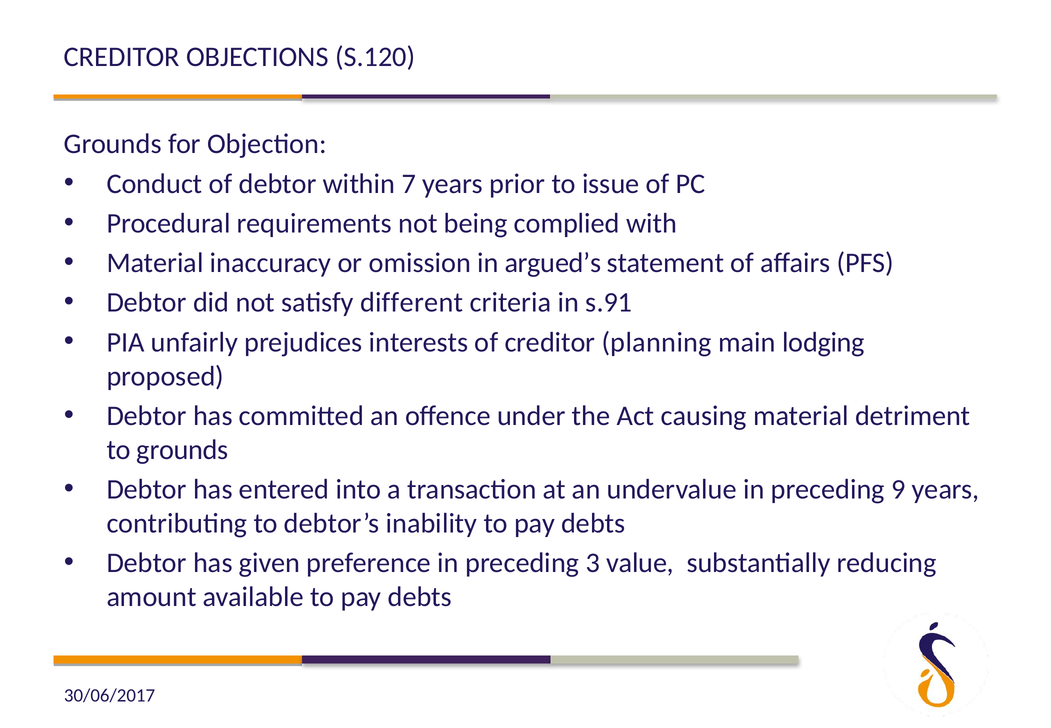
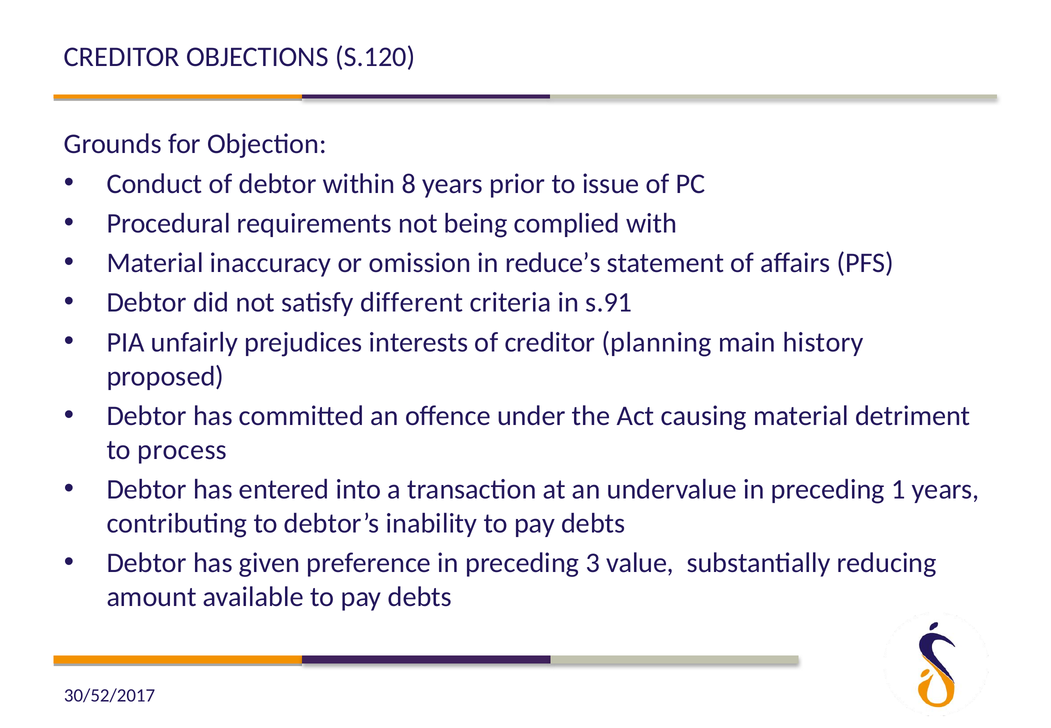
7: 7 -> 8 (409, 184)
argued’s: argued’s -> reduce’s (553, 263)
lodging: lodging -> history (823, 342)
to grounds: grounds -> process (182, 450)
9: 9 -> 1 (898, 489)
30/06/2017: 30/06/2017 -> 30/52/2017 (110, 695)
